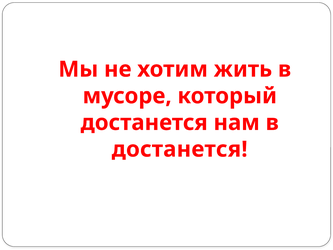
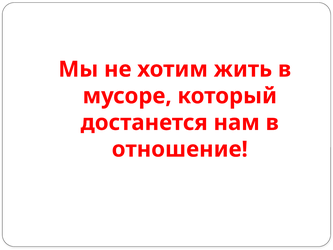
достанется: достанется -> отношение (180, 149)
